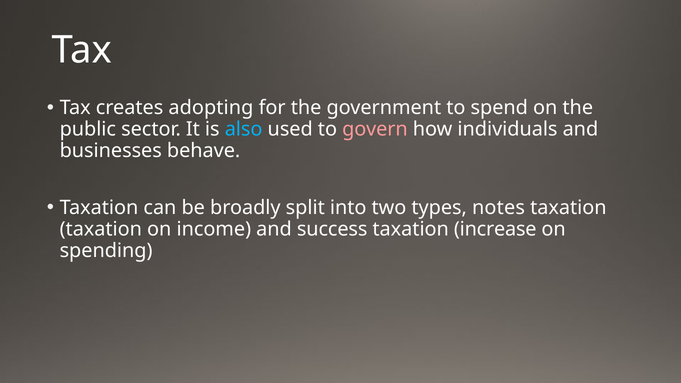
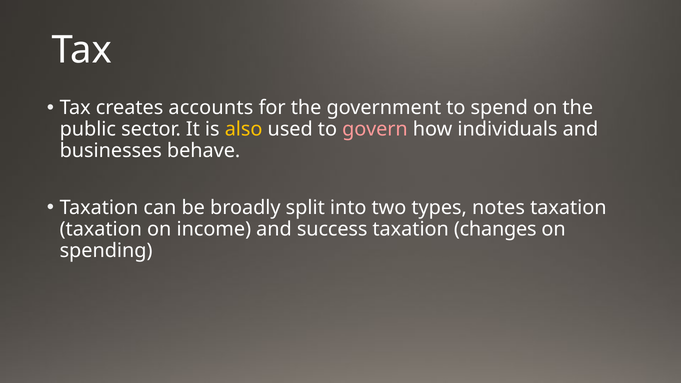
adopting: adopting -> accounts (211, 108)
also colour: light blue -> yellow (244, 129)
increase: increase -> changes (495, 229)
